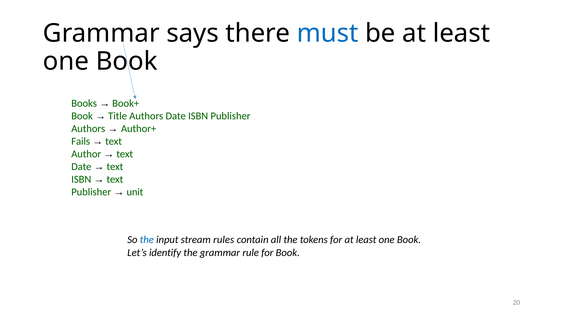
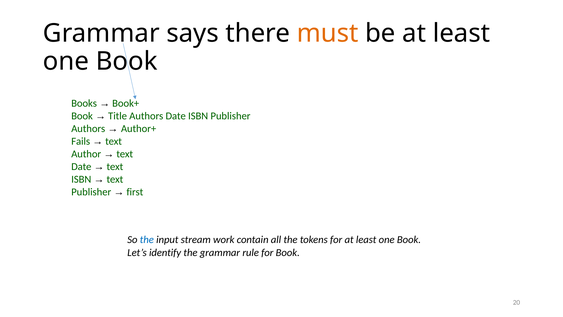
must colour: blue -> orange (328, 33)
unit: unit -> first (135, 192)
rules: rules -> work (224, 240)
